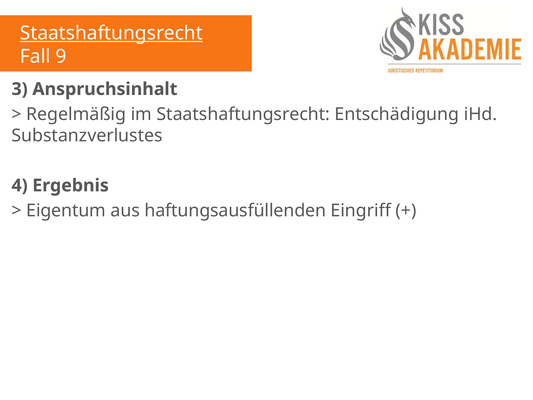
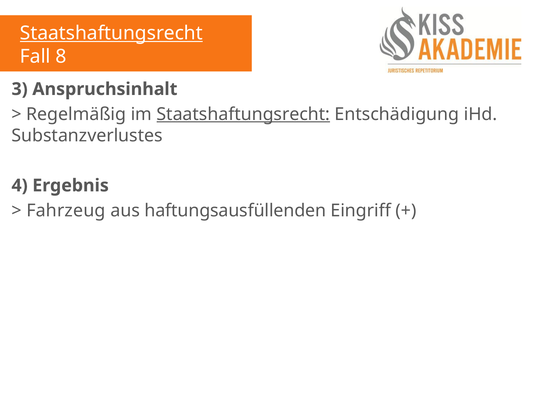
9: 9 -> 8 (61, 56)
Staatshaftungsrecht underline: none -> present (243, 114)
Eigentum: Eigentum -> Fahrzeug (66, 210)
